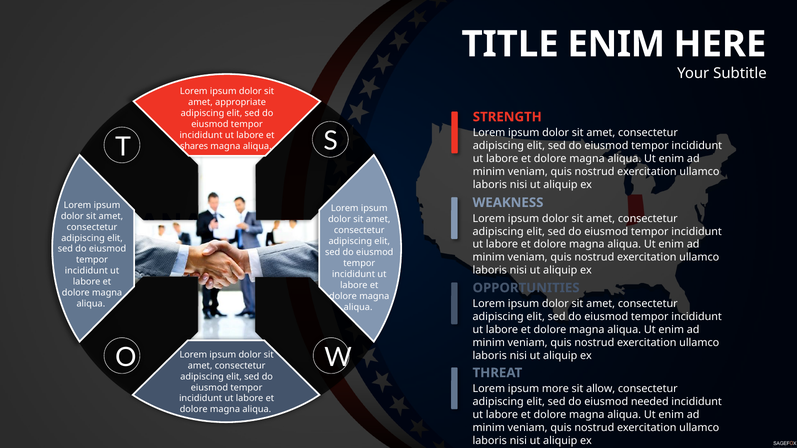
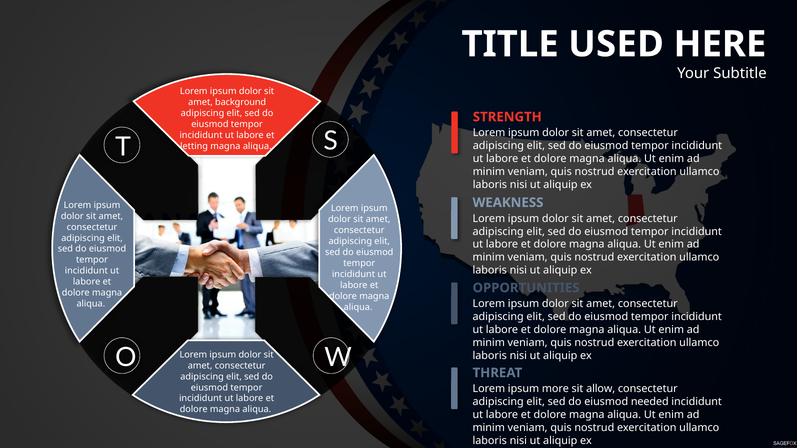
TITLE ENIM: ENIM -> USED (616, 44)
appropriate: appropriate -> background (241, 102)
shares: shares -> letting (194, 146)
